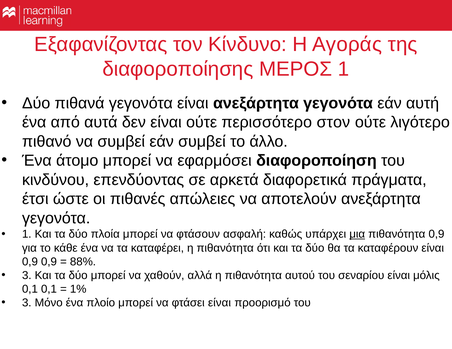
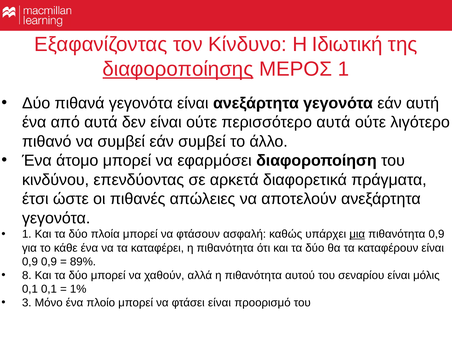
Αγοράς: Αγοράς -> Ιδιωτική (347, 45)
διαφοροποίησης underline: none -> present (178, 69)
περισσότερο στον: στον -> αυτά (333, 122)
88%: 88% -> 89% (83, 262)
3: 3 -> 8 (27, 276)
